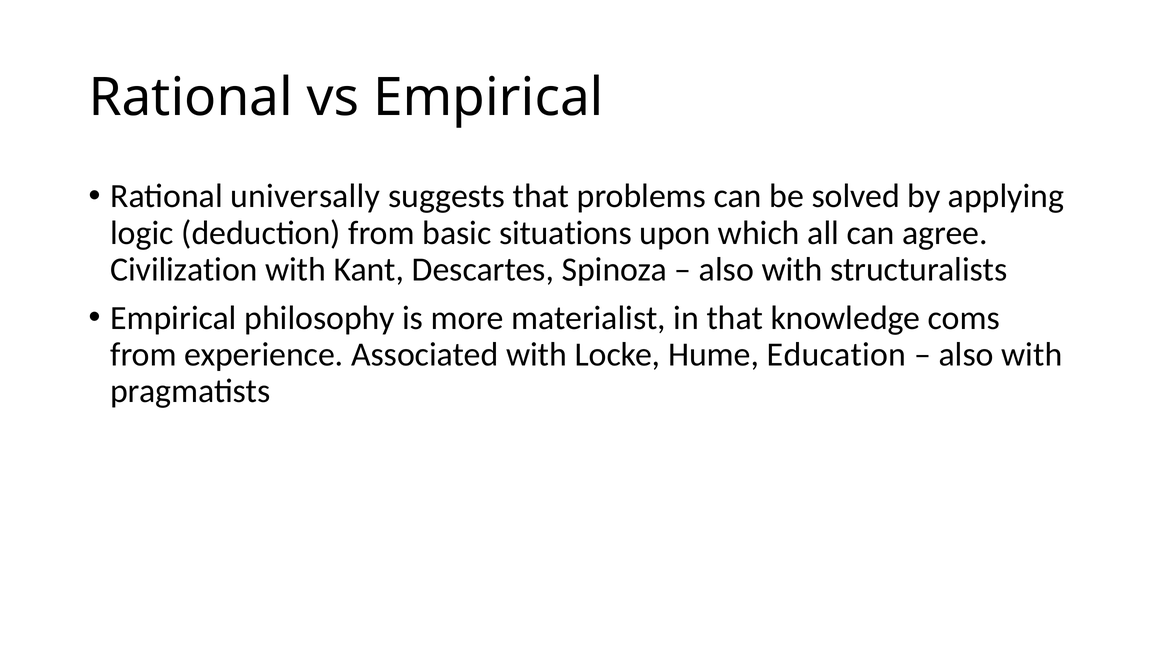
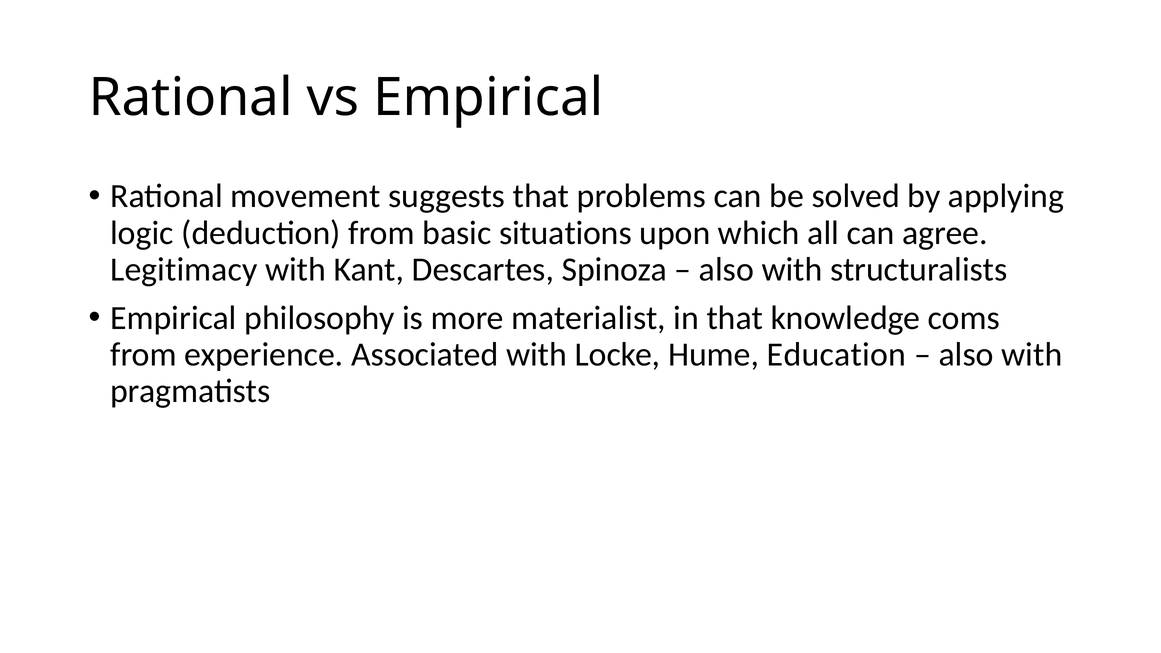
universally: universally -> movement (305, 196)
Civilization: Civilization -> Legitimacy (184, 269)
